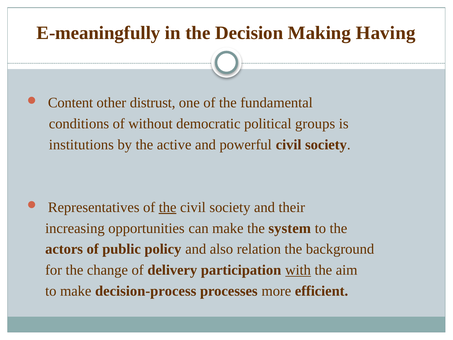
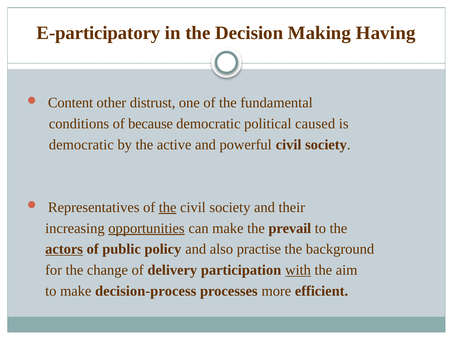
E-meaningfully: E-meaningfully -> E-participatory (98, 33)
without: without -> because (151, 124)
groups: groups -> caused (315, 124)
institutions: institutions -> democratic (81, 145)
opportunities underline: none -> present (146, 228)
system: system -> prevail (290, 228)
actors underline: none -> present (64, 249)
relation: relation -> practise (259, 249)
